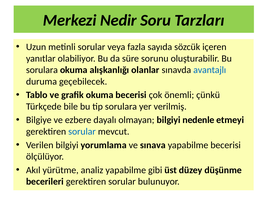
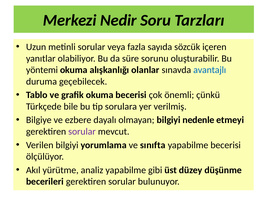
sorulara: sorulara -> yöntemi (42, 70)
sorular colour: blue -> purple (82, 132)
sınava: sınava -> sınıfta (153, 145)
